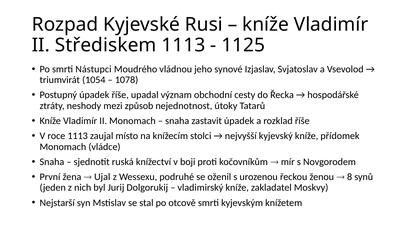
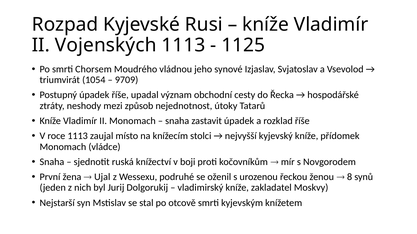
Střediskem: Střediskem -> Vojenských (106, 45)
Nástupci: Nástupci -> Chorsem (93, 69)
1078: 1078 -> 9709 (127, 80)
